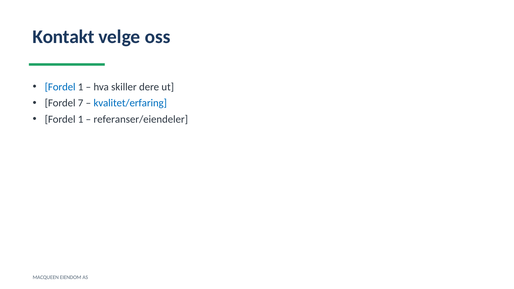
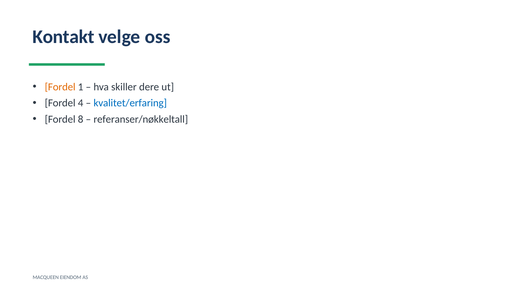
Fordel colour: blue -> orange (60, 87)
7: 7 -> 4 (81, 103)
1: 1 -> 8 (81, 119)
referanser/eiendeler: referanser/eiendeler -> referanser/nøkkeltall (141, 119)
